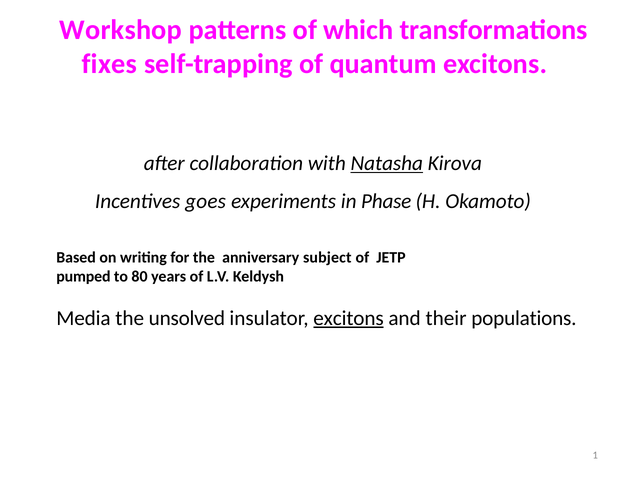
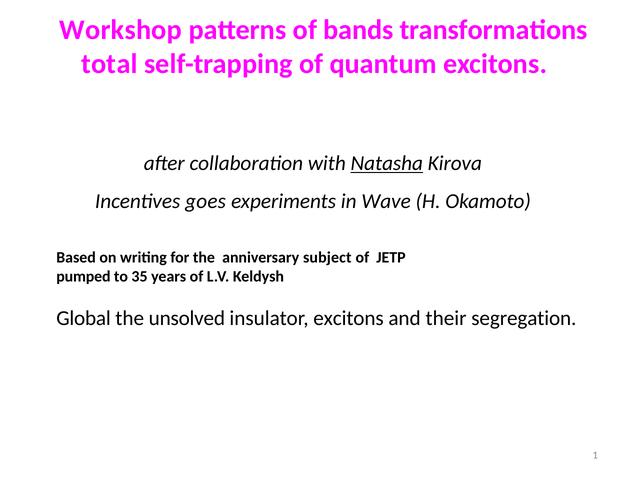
which: which -> bands (358, 30)
fixes: fixes -> total (109, 64)
Phase: Phase -> Wave (386, 201)
80: 80 -> 35 (140, 276)
Media: Media -> Global (84, 318)
excitons underline: present -> none (349, 318)
populations: populations -> segregation (524, 318)
